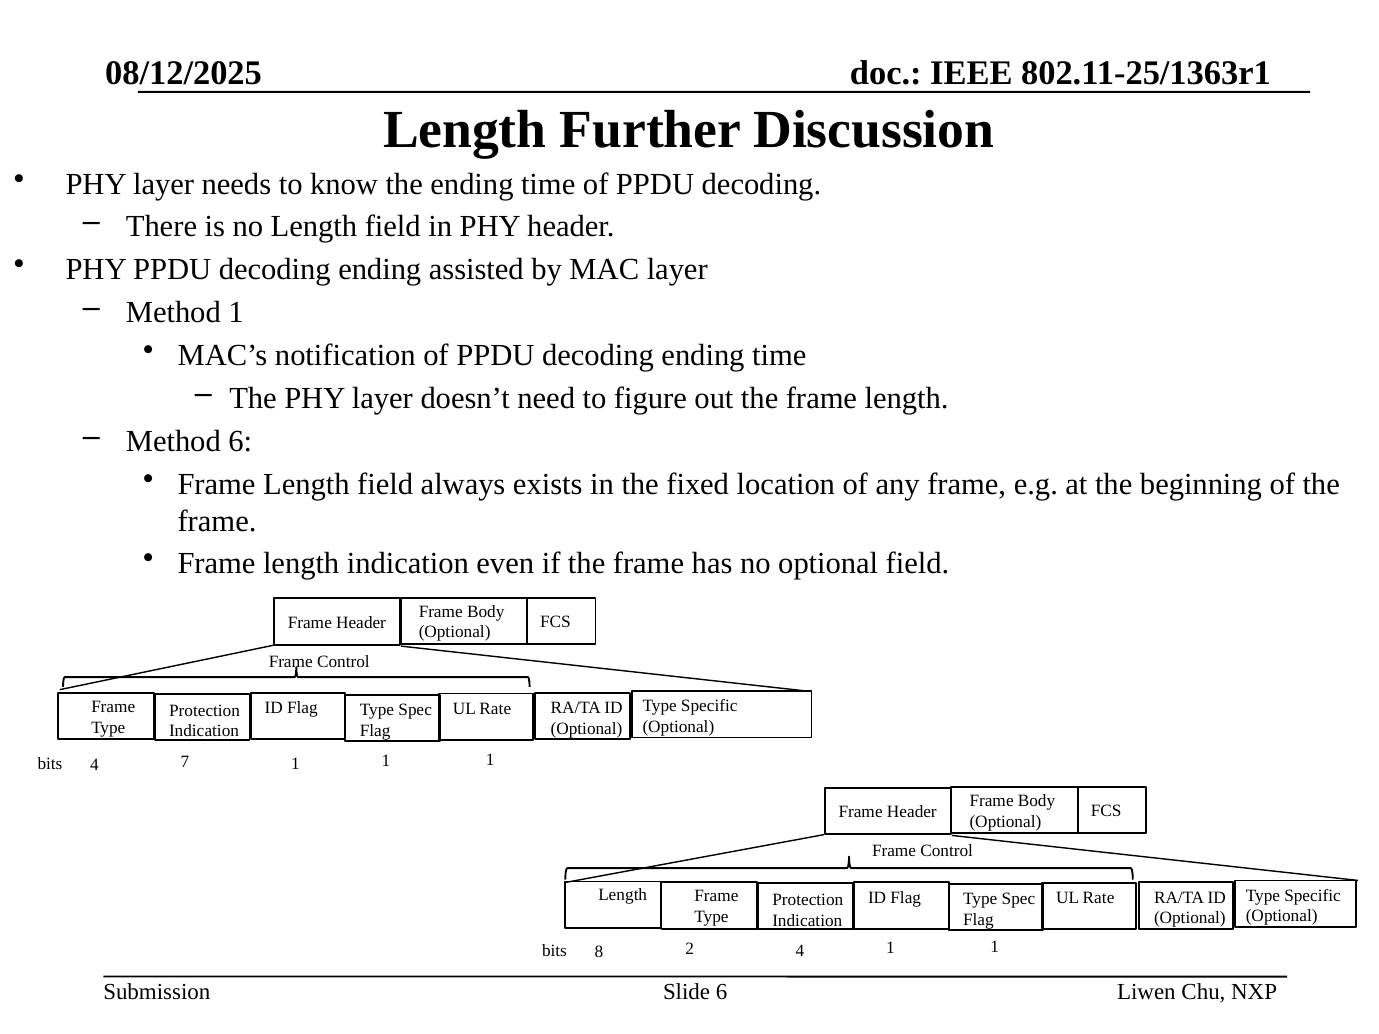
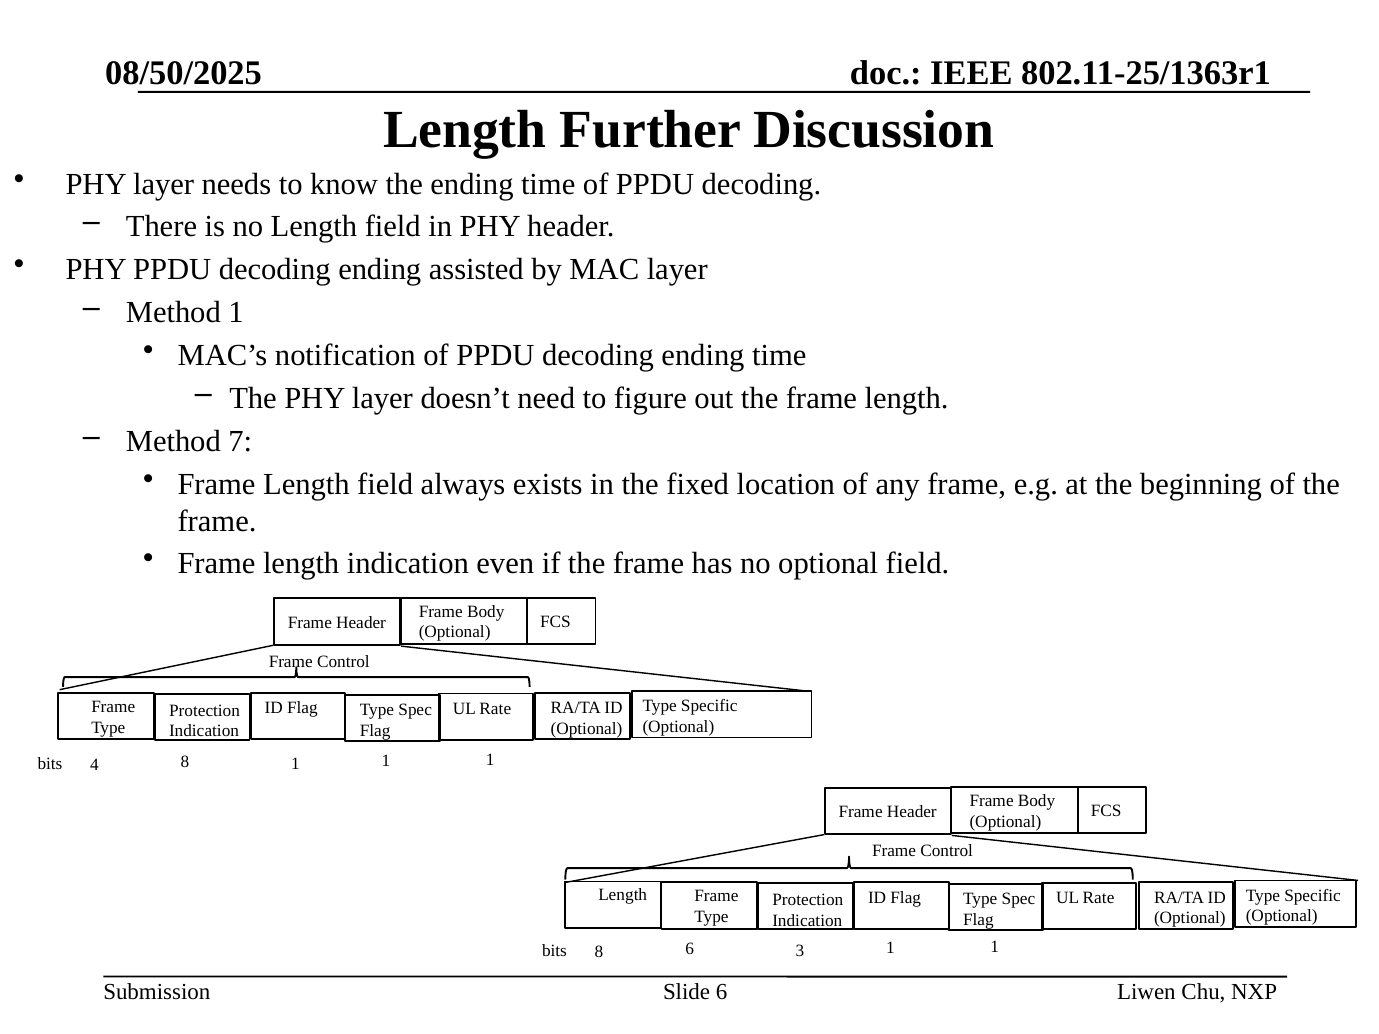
08/12/2025: 08/12/2025 -> 08/50/2025 (184, 74)
Method 6: 6 -> 7 (240, 441)
4 7: 7 -> 8 (185, 762)
bits 4: 4 -> 3 (800, 951)
8 2: 2 -> 6 (690, 949)
